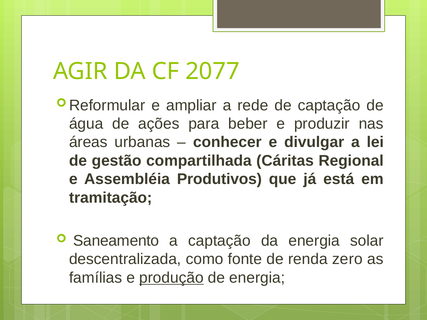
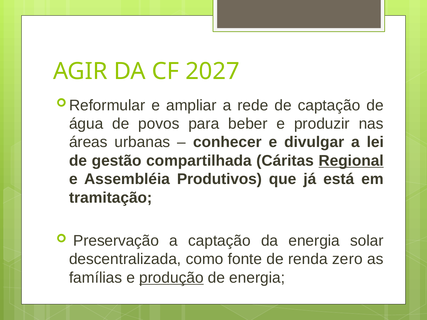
2077: 2077 -> 2027 (212, 71)
ações: ações -> povos (159, 124)
Regional underline: none -> present (351, 161)
Saneamento: Saneamento -> Preservação (116, 241)
